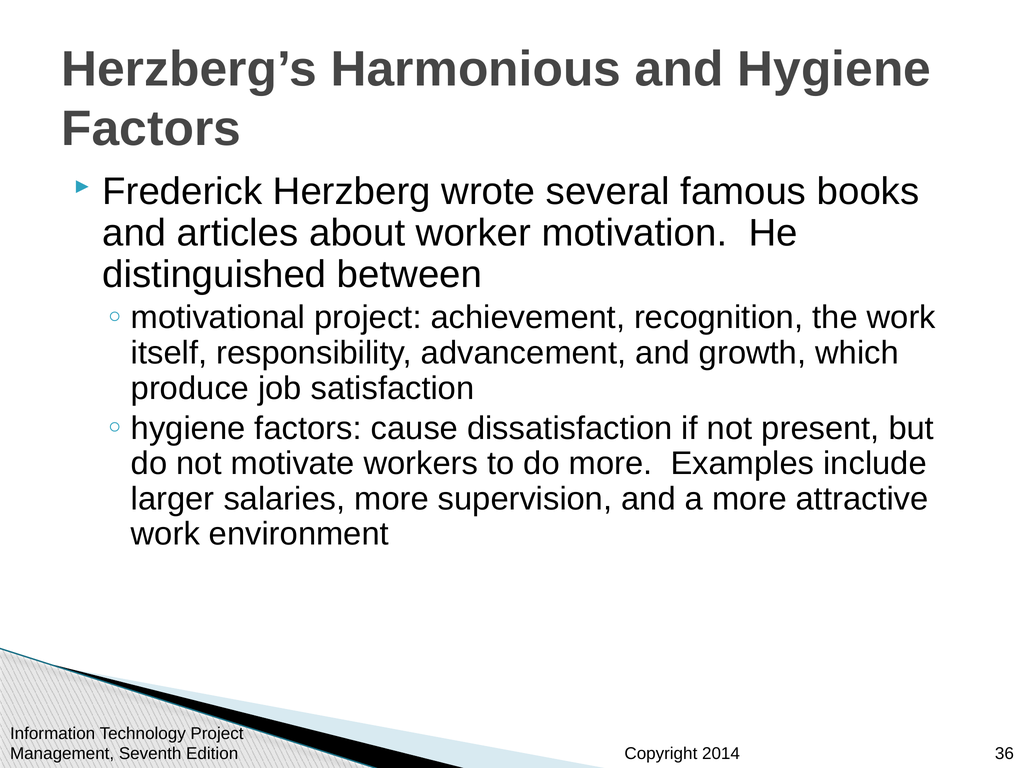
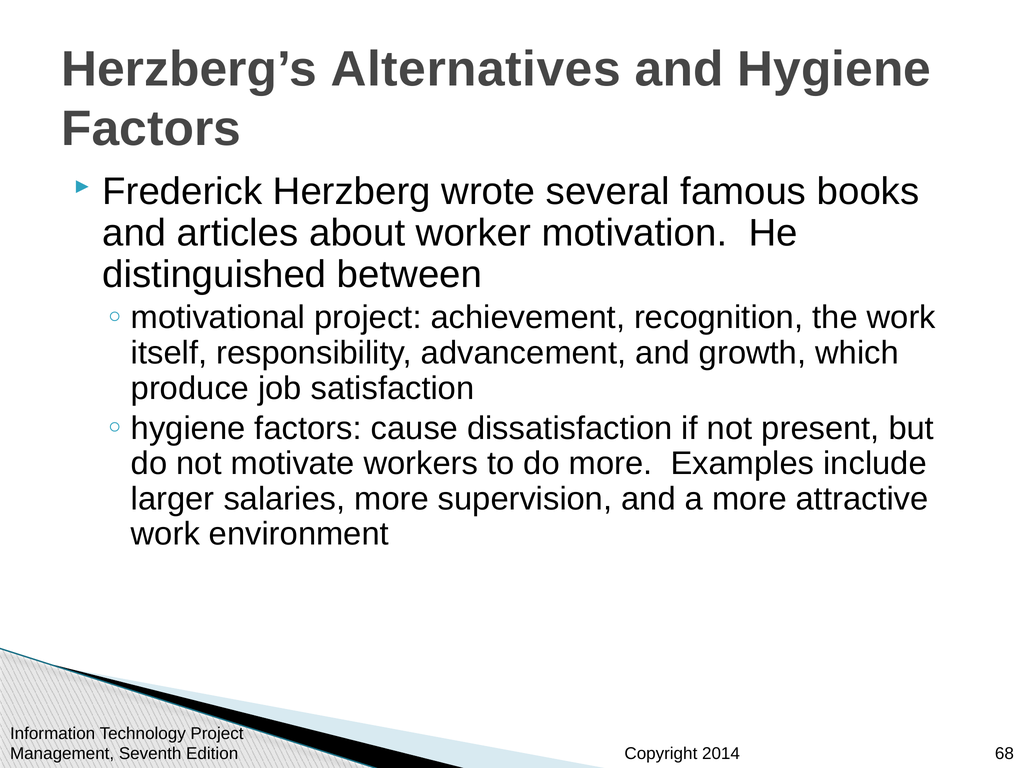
Harmonious: Harmonious -> Alternatives (476, 69)
36: 36 -> 68 (1004, 754)
